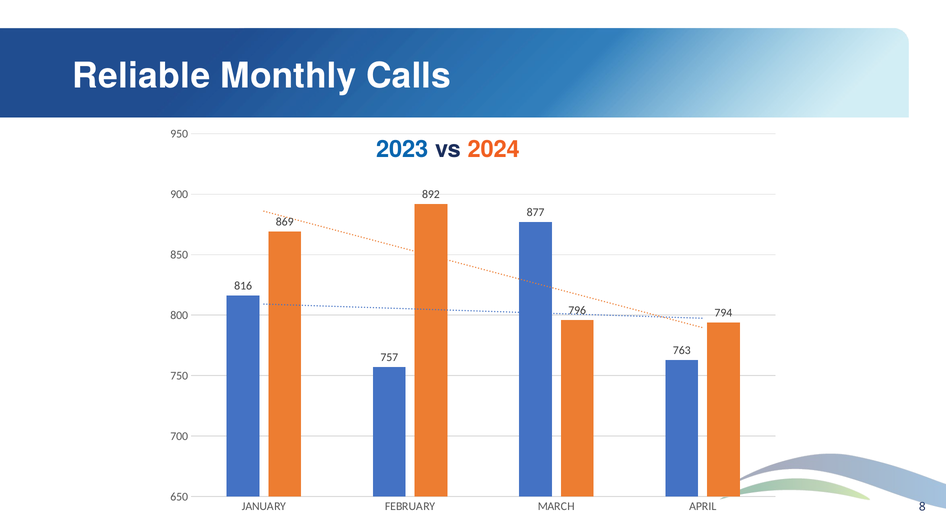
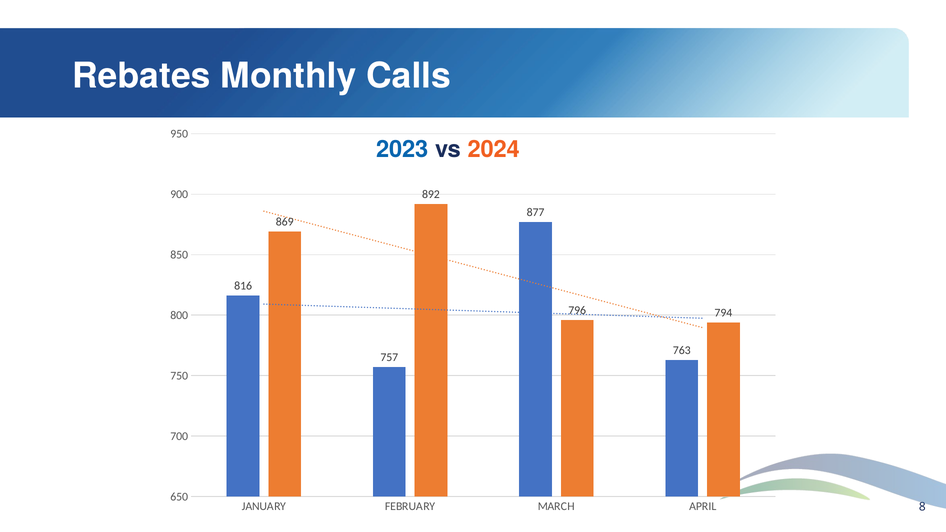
Reliable: Reliable -> Rebates (141, 76)
